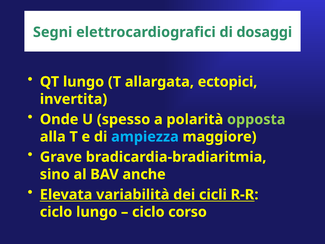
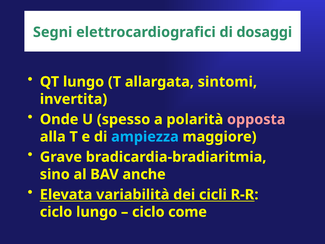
ectopici: ectopici -> sintomi (227, 82)
opposta colour: light green -> pink (256, 119)
corso: corso -> come (188, 212)
